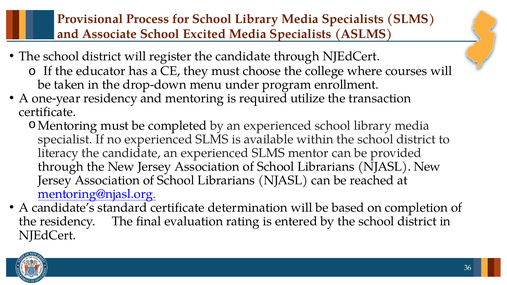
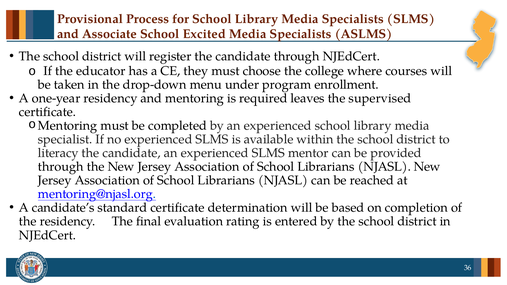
utilize: utilize -> leaves (308, 98)
transaction: transaction -> supervised (380, 98)
